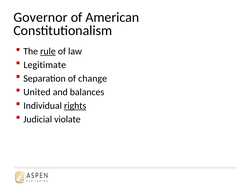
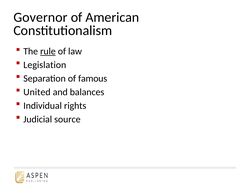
Legitimate: Legitimate -> Legislation (45, 65)
change: change -> famous (93, 79)
rights underline: present -> none (75, 106)
violate: violate -> source (67, 120)
